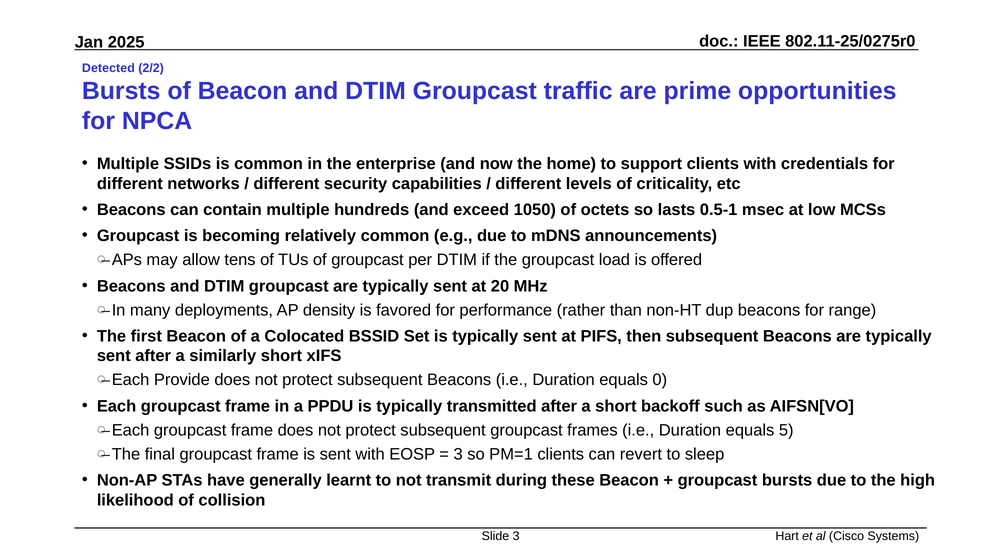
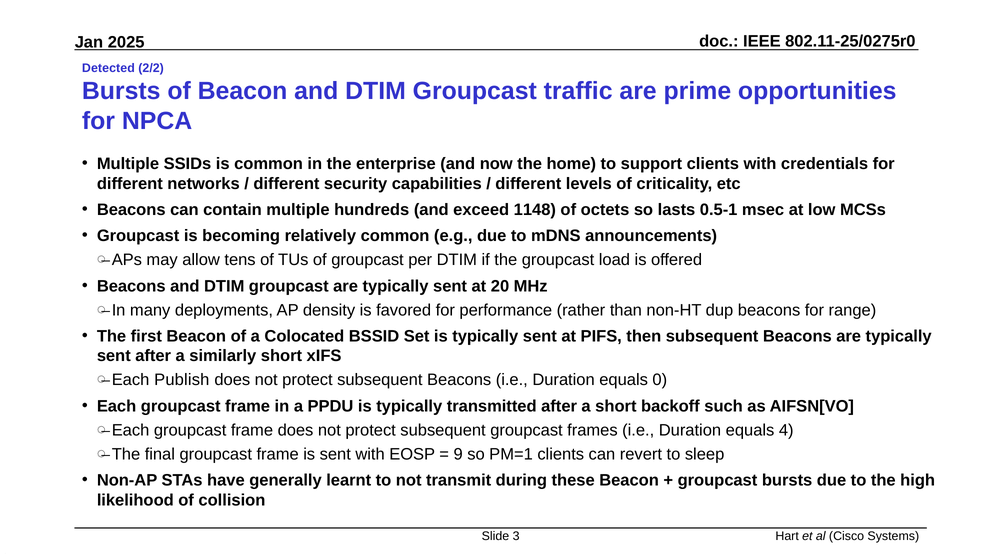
1050: 1050 -> 1148 (535, 210)
Provide: Provide -> Publish (182, 380)
5: 5 -> 4 (786, 430)
3: 3 -> 9 (458, 454)
